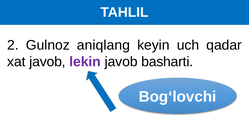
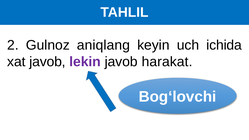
qadar: qadar -> ichida (224, 45)
basharti: basharti -> harakat (167, 62)
